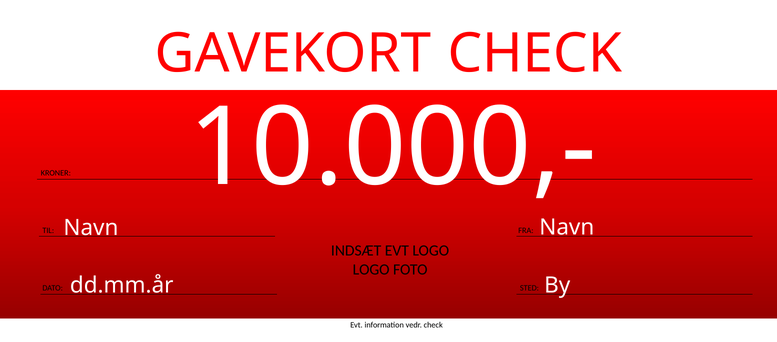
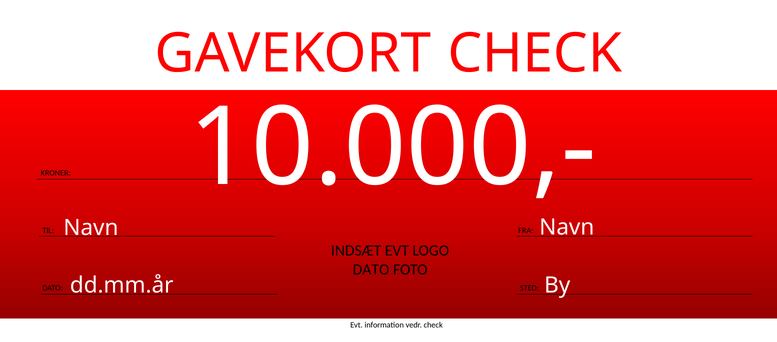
LOGO: LOGO -> DATO (371, 269)
